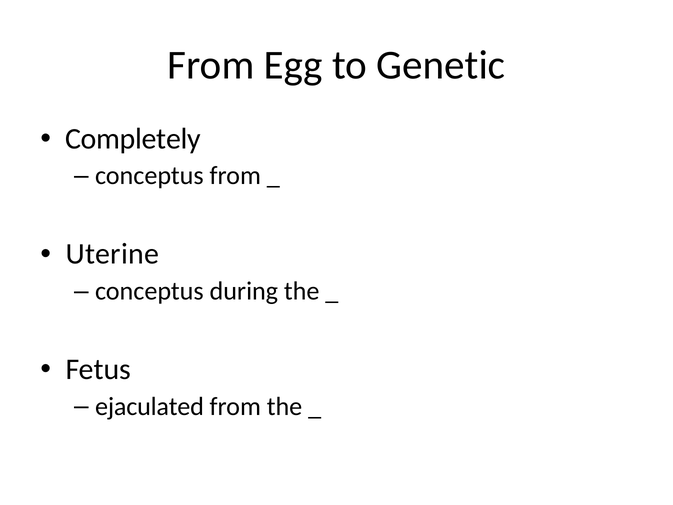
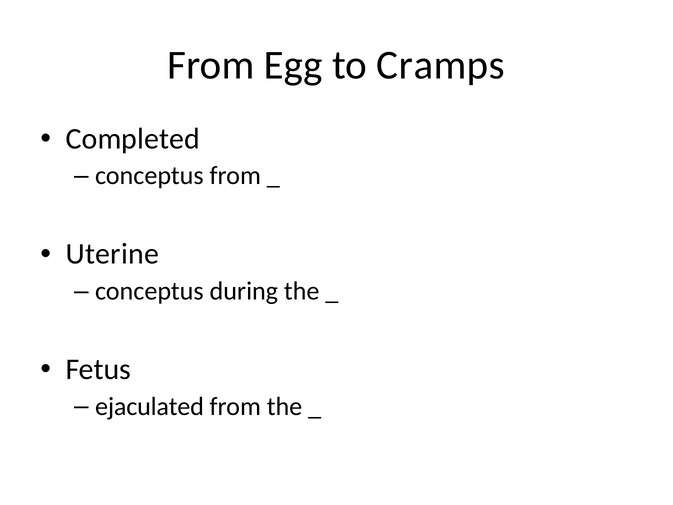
Genetic: Genetic -> Cramps (441, 65)
Completely: Completely -> Completed (133, 139)
